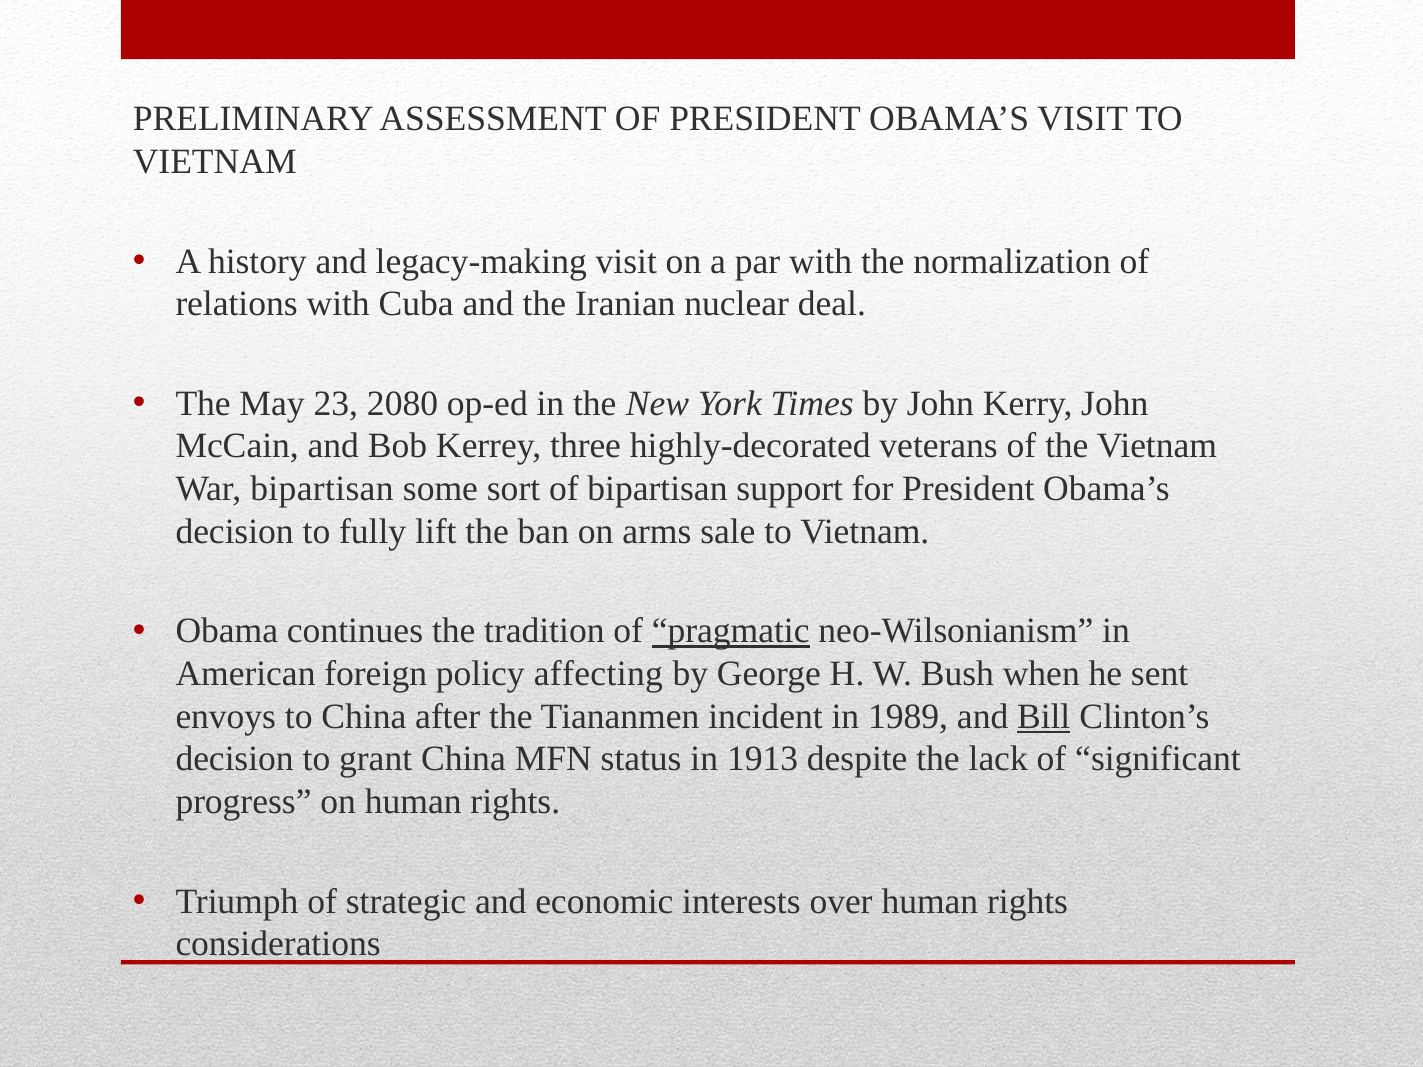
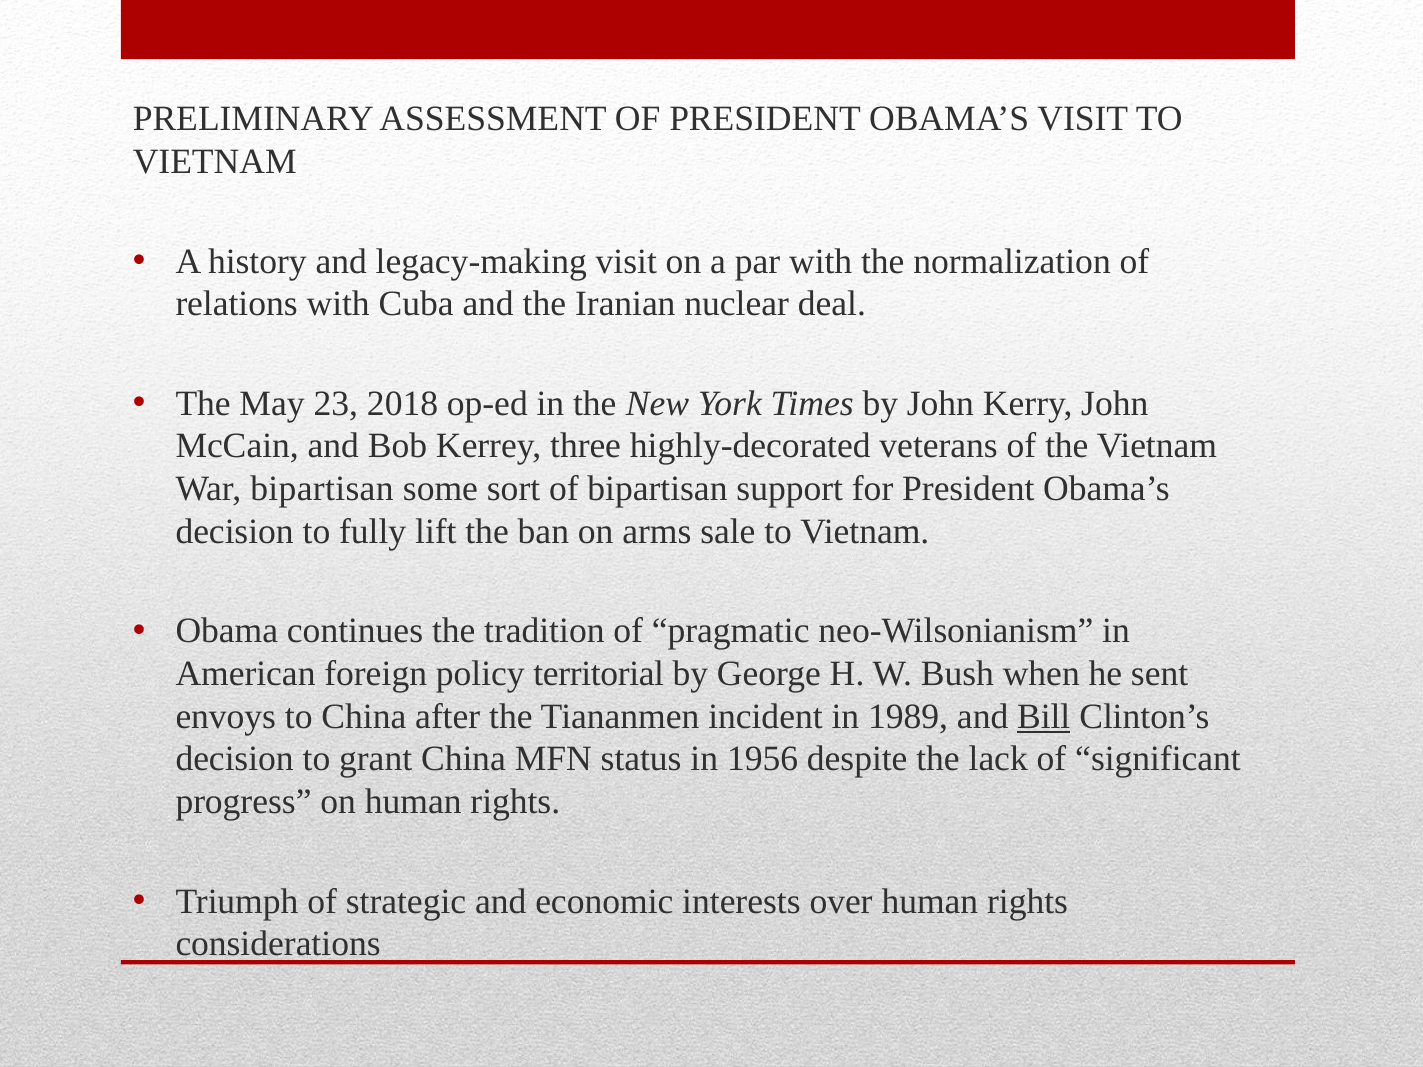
2080: 2080 -> 2018 (403, 404)
pragmatic underline: present -> none (731, 631)
affecting: affecting -> territorial (599, 674)
1913: 1913 -> 1956 (763, 759)
